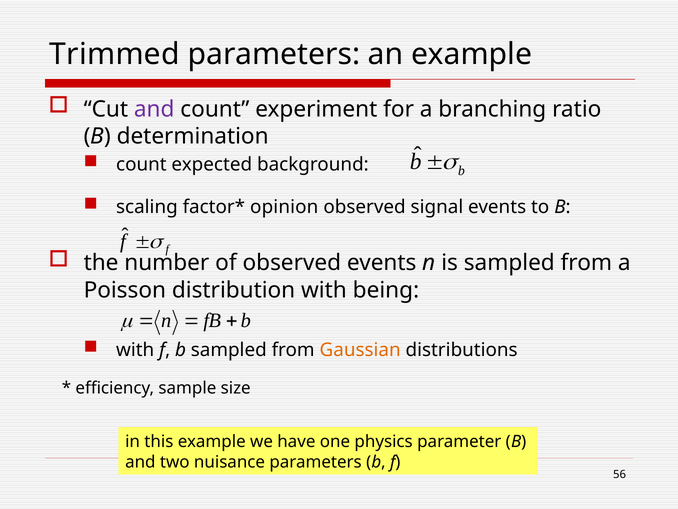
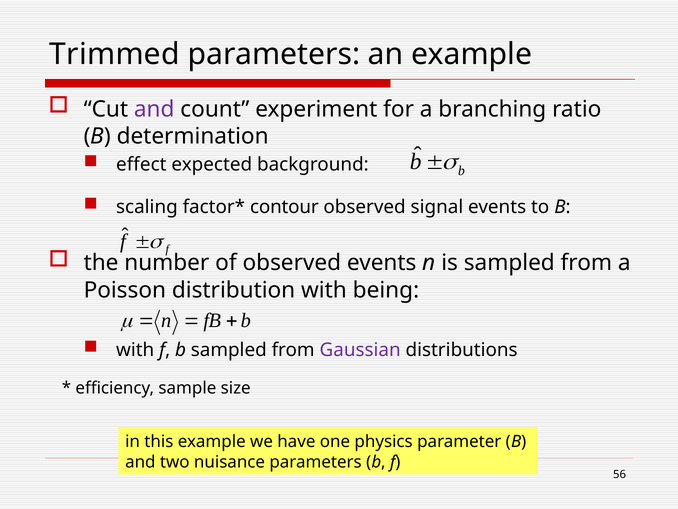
count: count -> effect (141, 164)
opinion: opinion -> contour (284, 207)
Gaussian colour: orange -> purple (360, 350)
